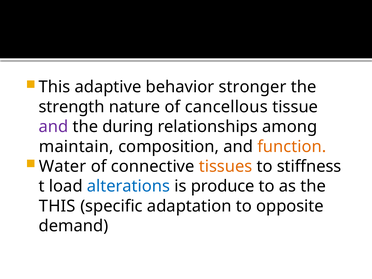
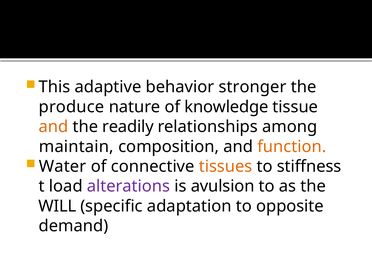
strength: strength -> produce (71, 107)
cancellous: cancellous -> knowledge (226, 107)
and colour: purple -> orange (53, 127)
during: during -> readily (128, 127)
alterations colour: blue -> purple (128, 186)
produce: produce -> avulsion (223, 186)
THIS: THIS -> WILL (57, 206)
